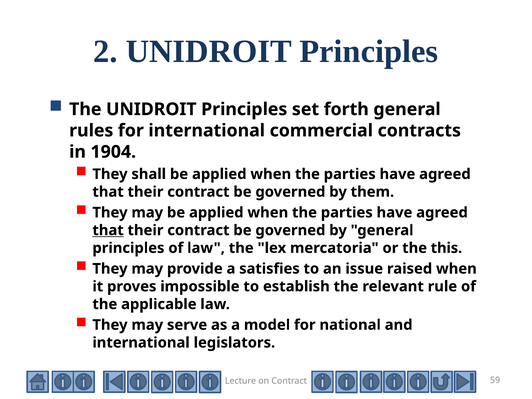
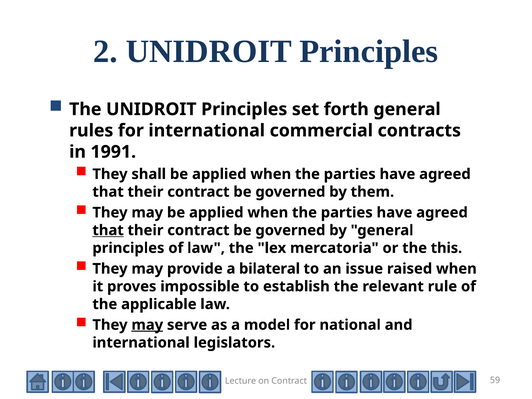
1904: 1904 -> 1991 (113, 152)
satisfies: satisfies -> bilateral (270, 269)
may underline: none -> present (147, 325)
